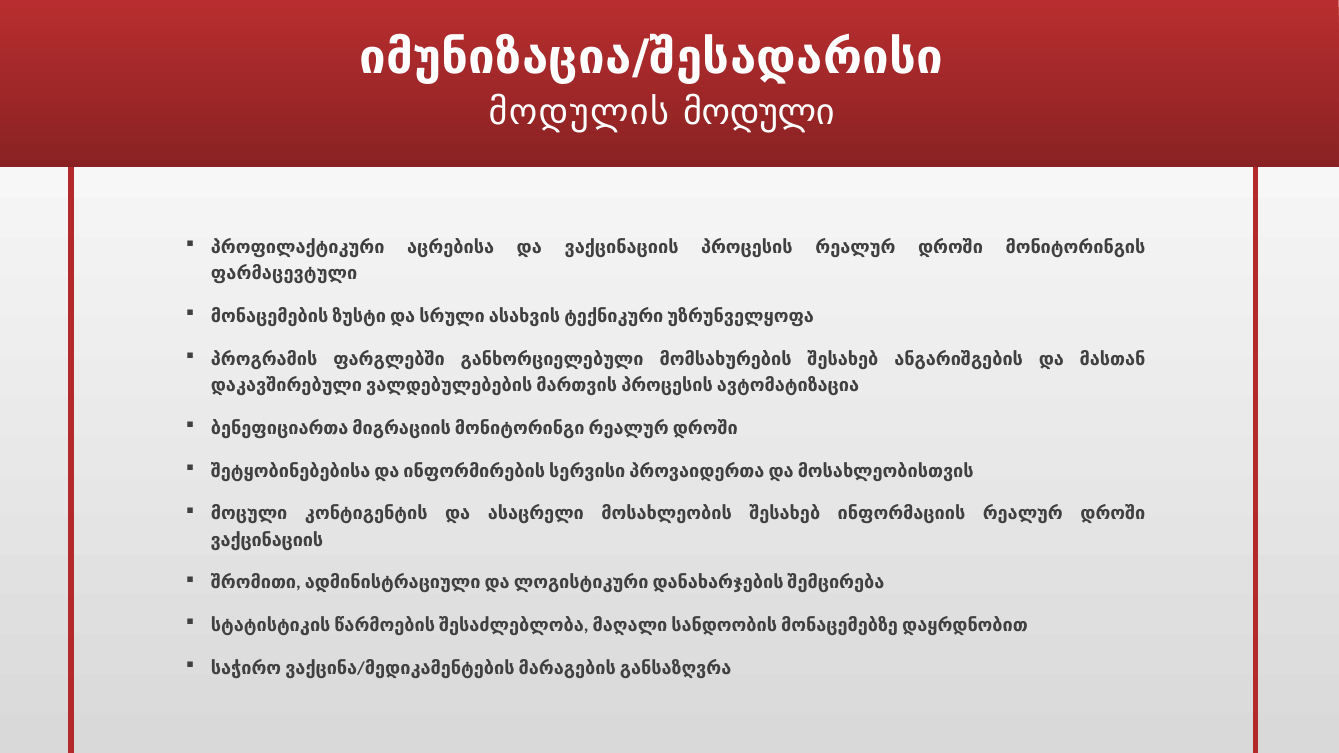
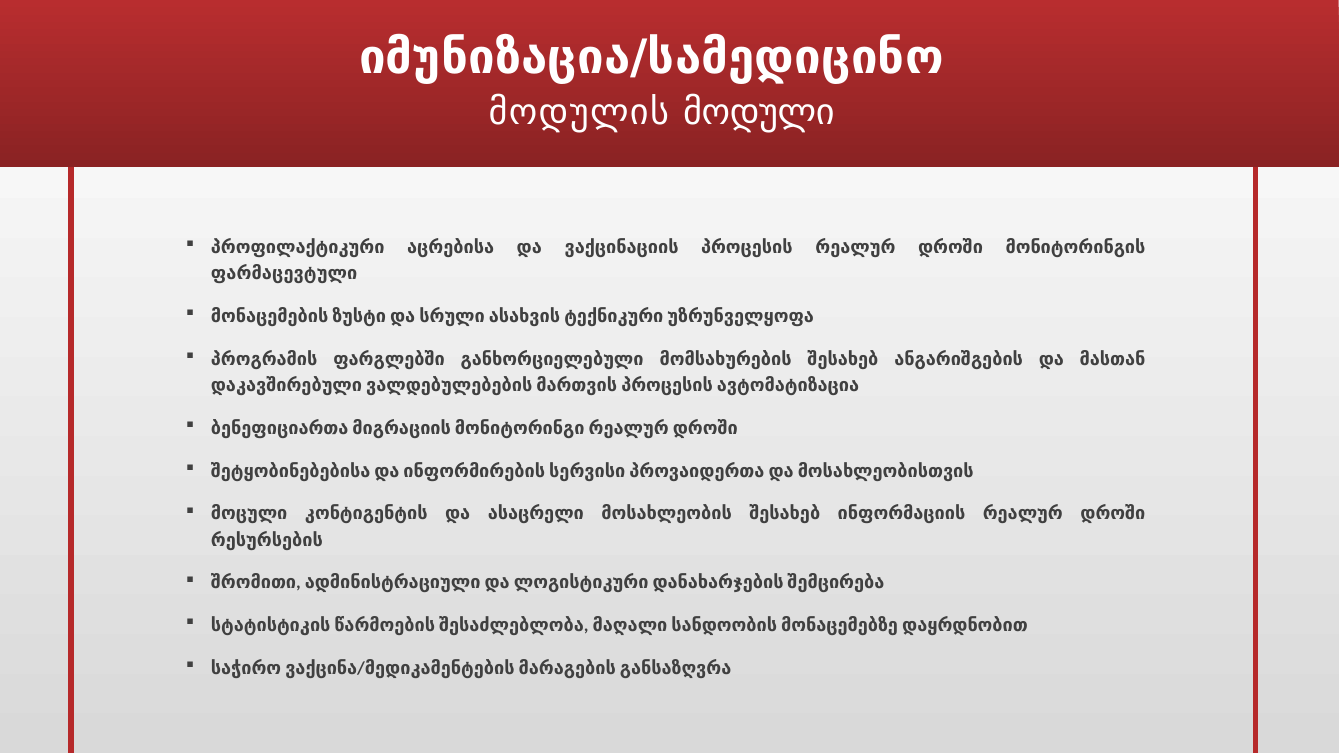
იმუნიზაცია/შესადარისი: იმუნიზაცია/შესადარისი -> იმუნიზაცია/სამედიცინო (651, 58)
ვაქცინაციის: ვაქცინაციის -> რესურსების (267, 540)
